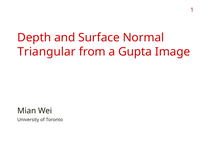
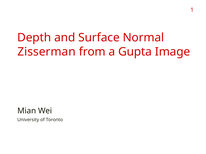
Triangular: Triangular -> Zisserman (47, 52)
